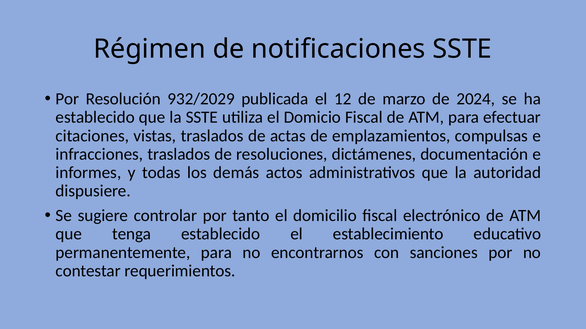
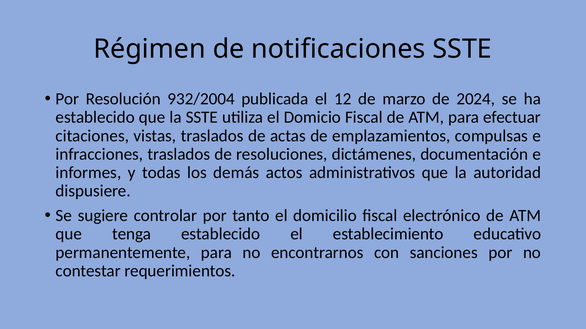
932/2029: 932/2029 -> 932/2004 (201, 99)
